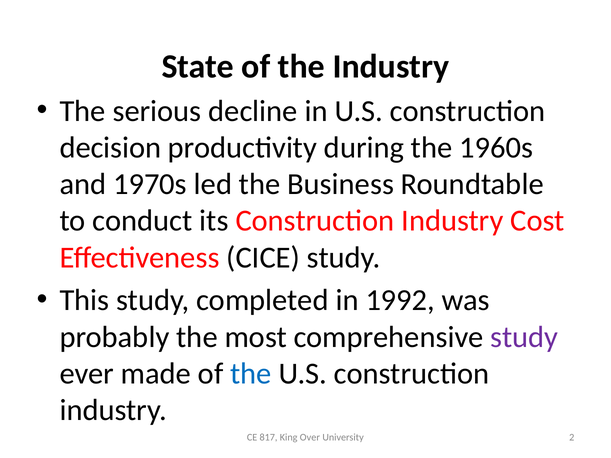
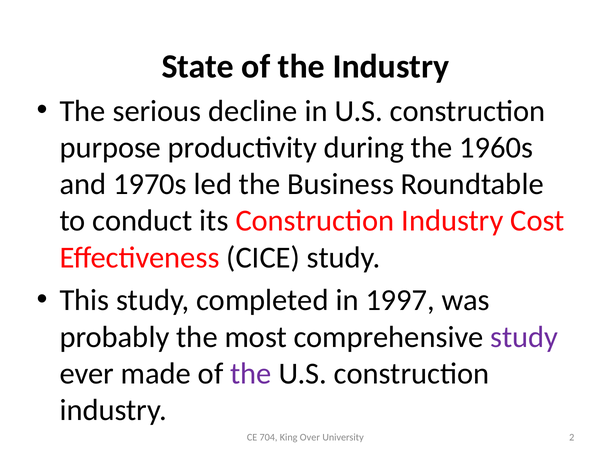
decision: decision -> purpose (110, 148)
1992: 1992 -> 1997 (400, 300)
the colour: blue -> purple (251, 374)
817: 817 -> 704 (269, 438)
